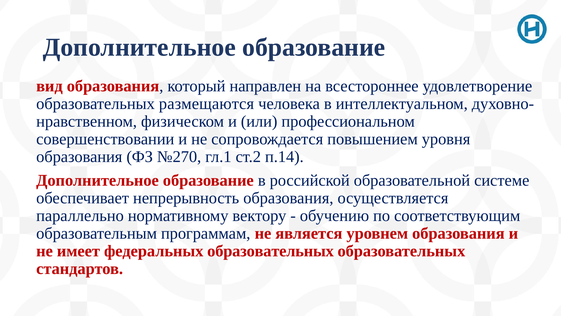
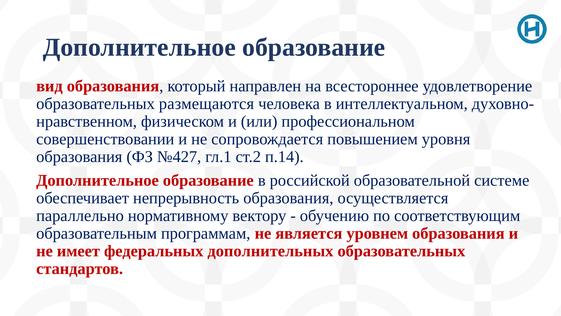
№270: №270 -> №427 (179, 157)
федеральных образовательных: образовательных -> дополнительных (270, 251)
